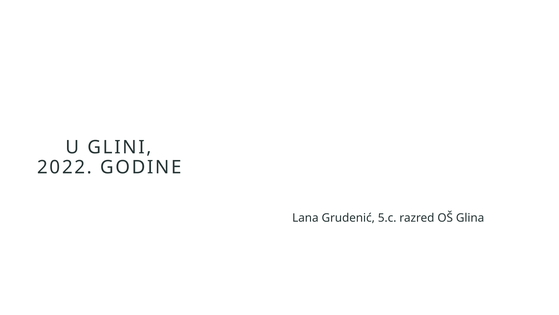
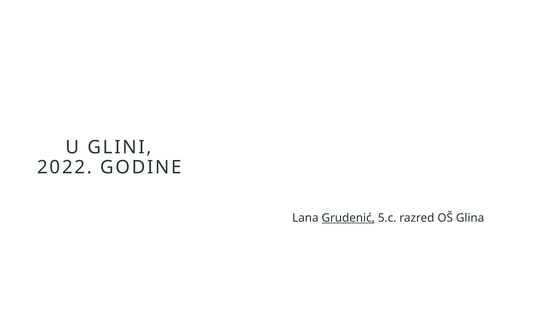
Grudenić underline: none -> present (348, 217)
